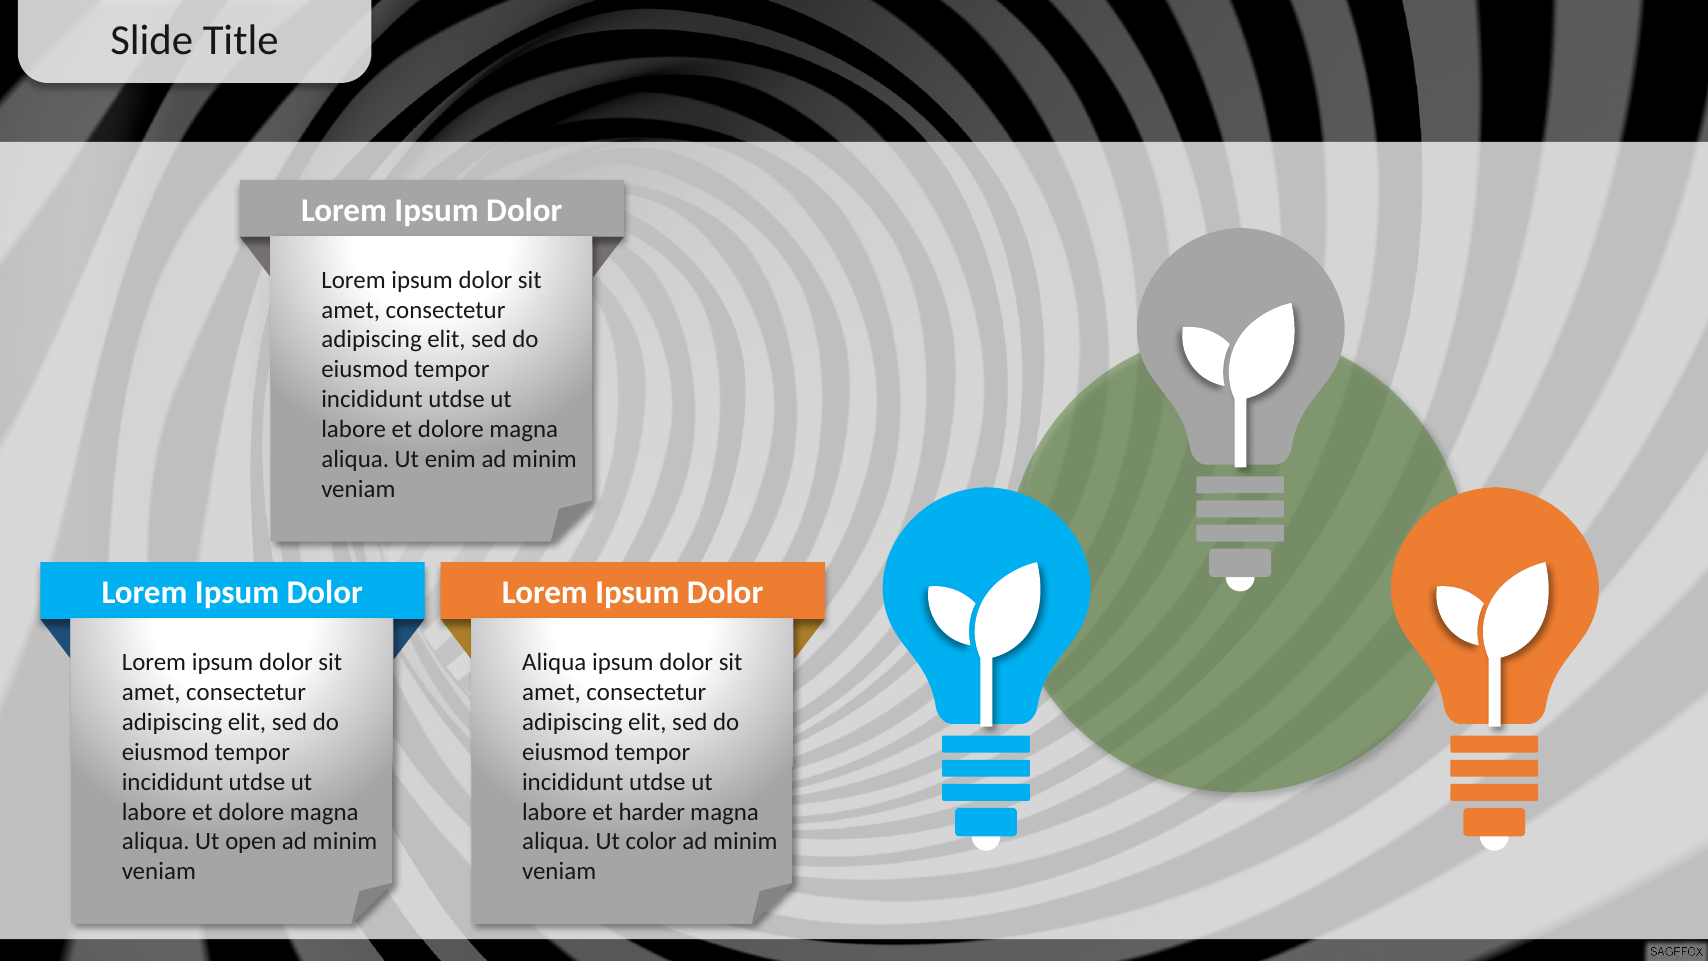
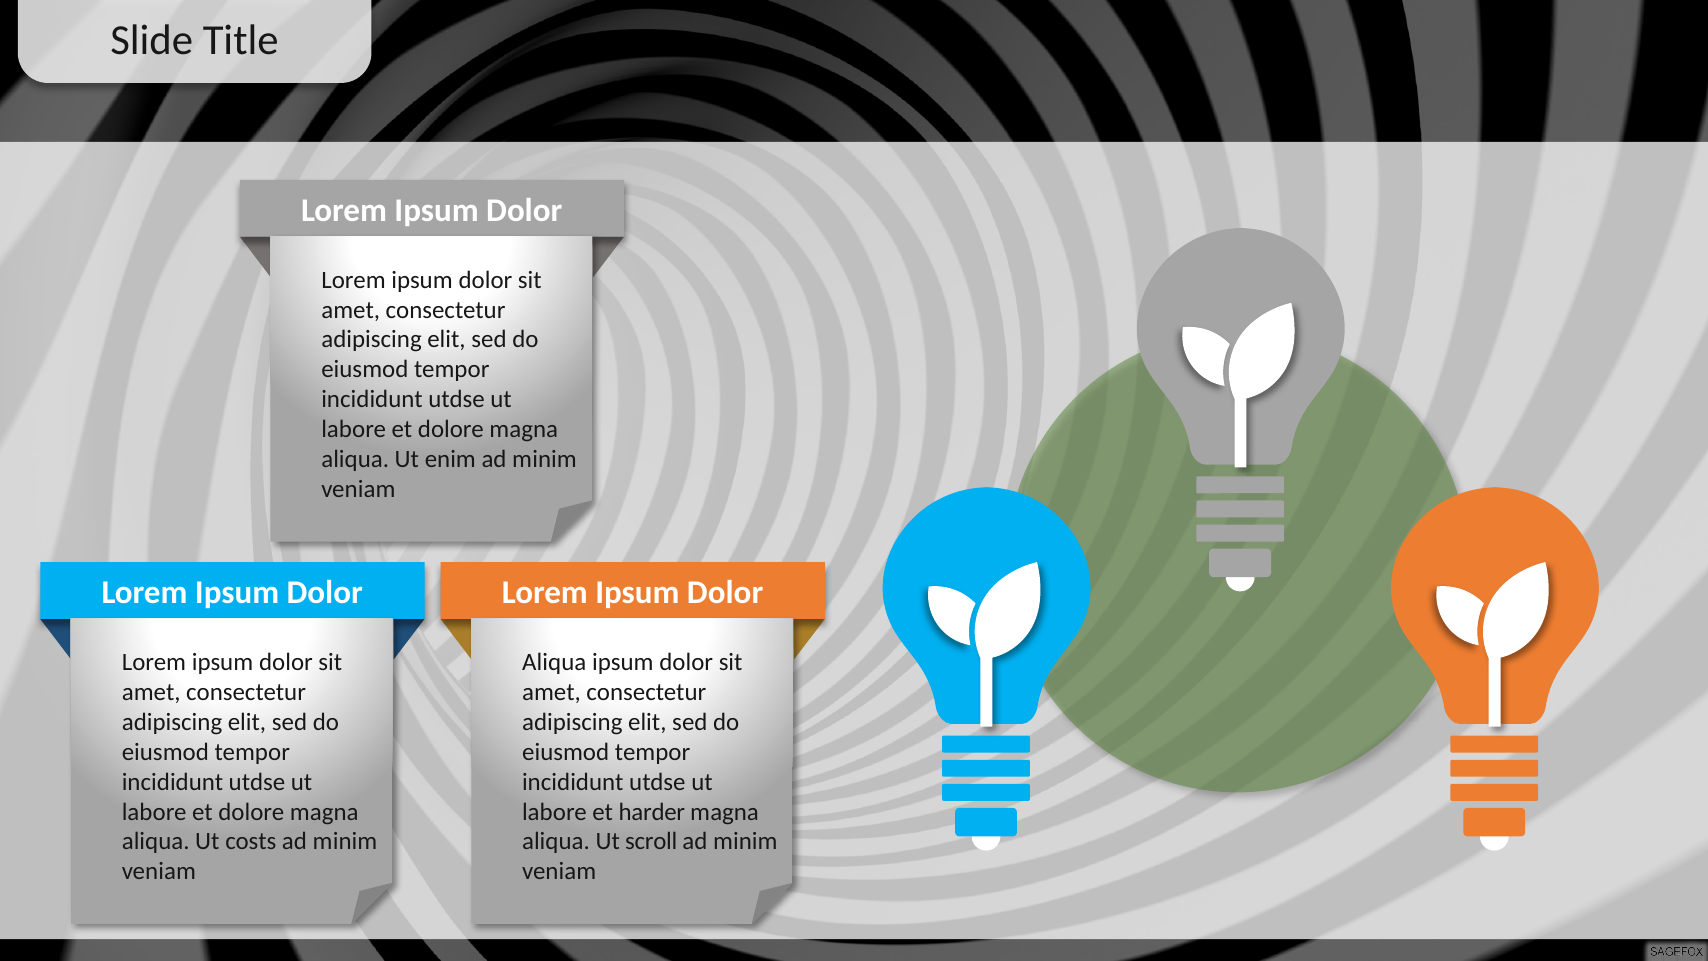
open: open -> costs (251, 841)
color: color -> scroll (651, 841)
